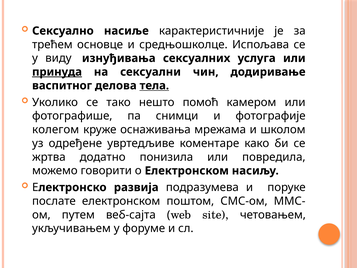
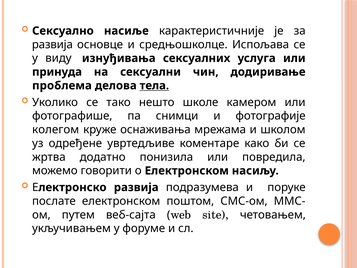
трећем: трећем -> развија (52, 44)
принуда underline: present -> none (57, 72)
васпитног: васпитног -> проблема (62, 86)
помоћ: помоћ -> школе (201, 102)
